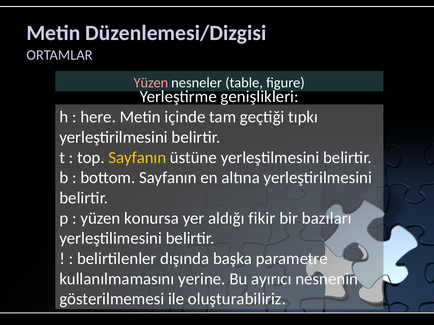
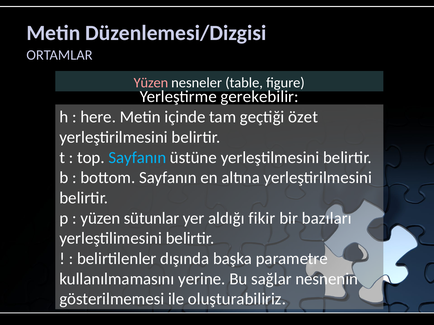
genişlikleri: genişlikleri -> gerekebilir (260, 97)
tıpkı: tıpkı -> özet (303, 117)
Sayfanın colour: yellow -> light blue (137, 158)
konursa: konursa -> sütunlar (152, 218)
ayırıcı: ayırıcı -> sağlar (271, 279)
